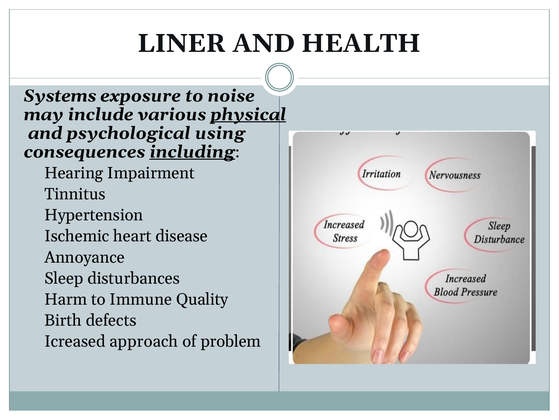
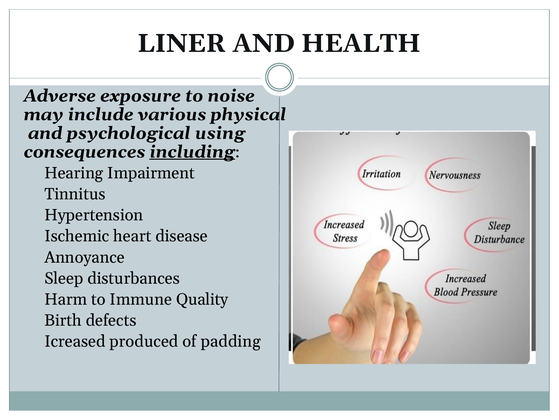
Systems: Systems -> Adverse (60, 96)
physical underline: present -> none (248, 114)
approach: approach -> produced (144, 341)
problem: problem -> padding (231, 341)
